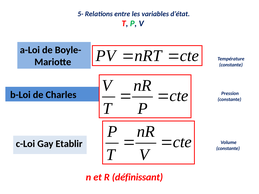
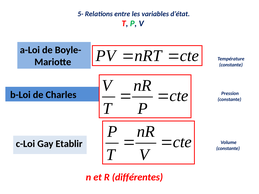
définissant: définissant -> différentes (137, 177)
